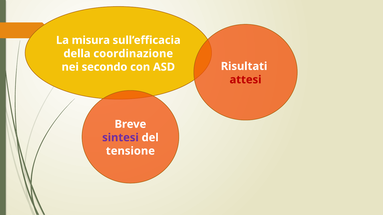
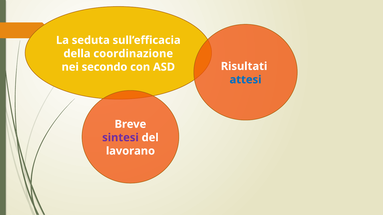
misura: misura -> seduta (91, 40)
attesi colour: red -> blue (246, 80)
tensione: tensione -> lavorano (130, 151)
